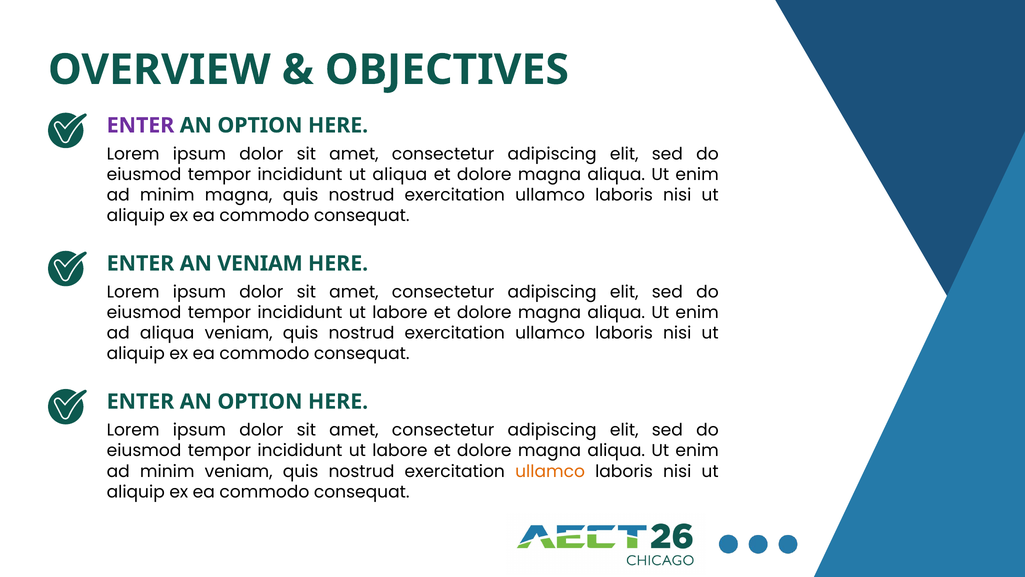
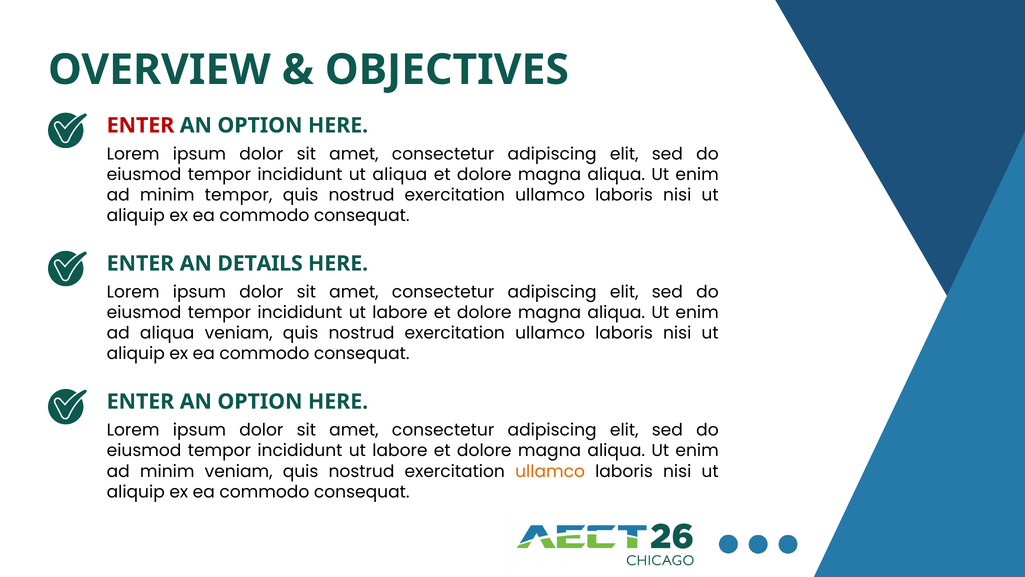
ENTER colour: purple -> red (140, 125)
minim magna: magna -> tempor (239, 195)
AN VENIAM: VENIAM -> DETAILS (260, 263)
